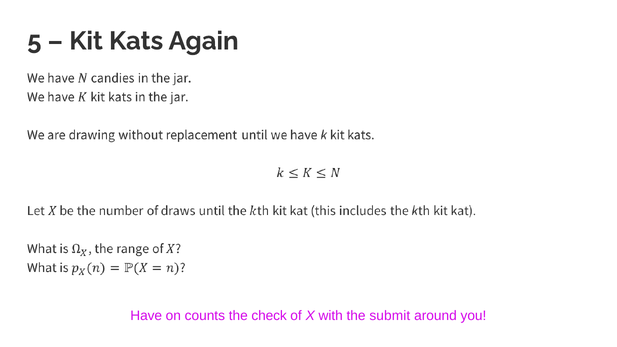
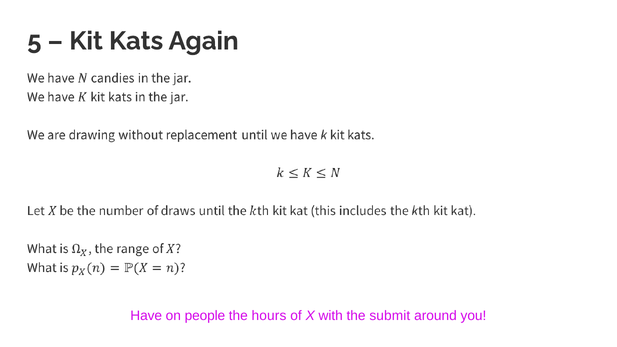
counts: counts -> people (205, 316)
check: check -> hours (269, 316)
